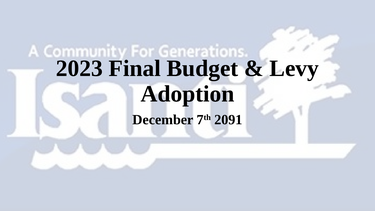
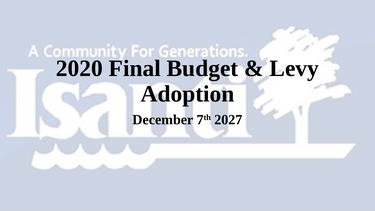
2023: 2023 -> 2020 (79, 68)
2091: 2091 -> 2027 (228, 120)
